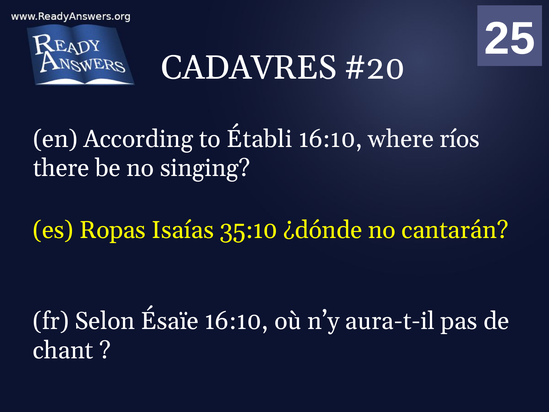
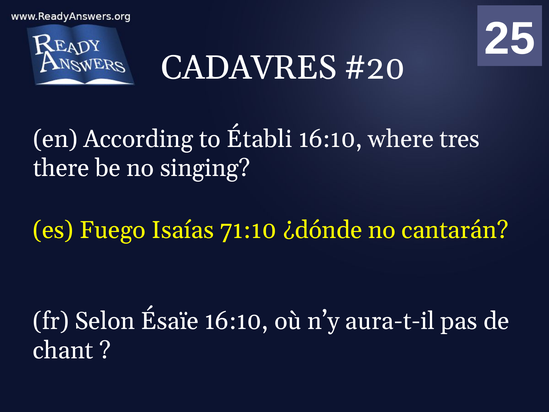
ríos: ríos -> tres (460, 139)
Ropas: Ropas -> Fuego (113, 230)
35:10: 35:10 -> 71:10 (248, 230)
